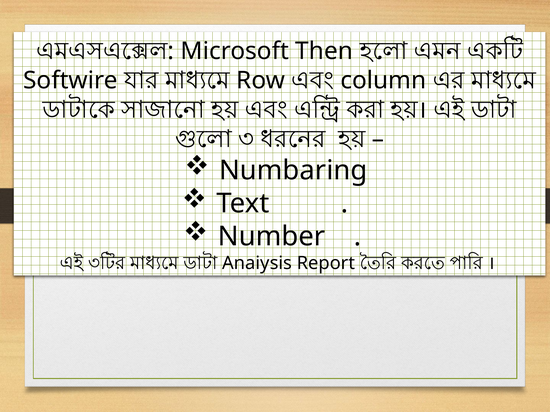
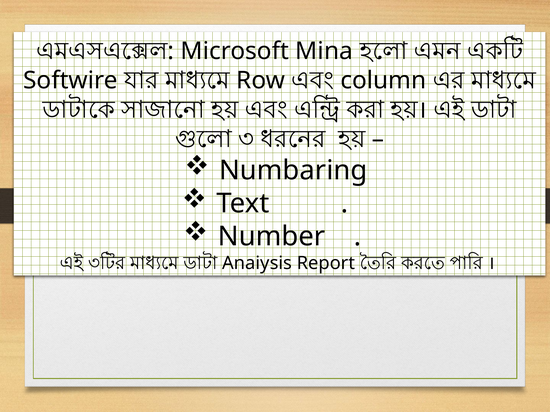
Then: Then -> Mina (324, 51)
